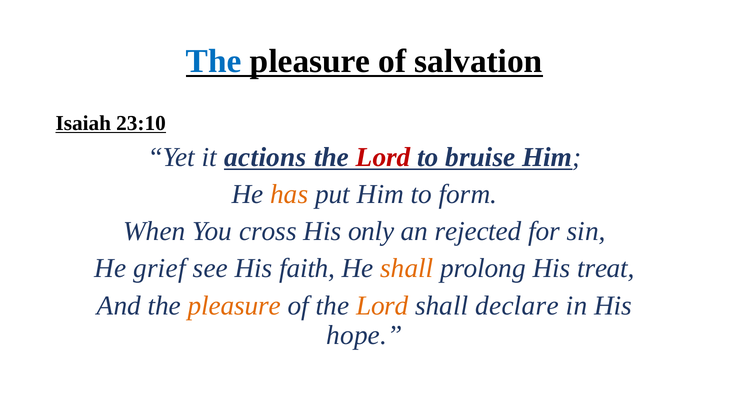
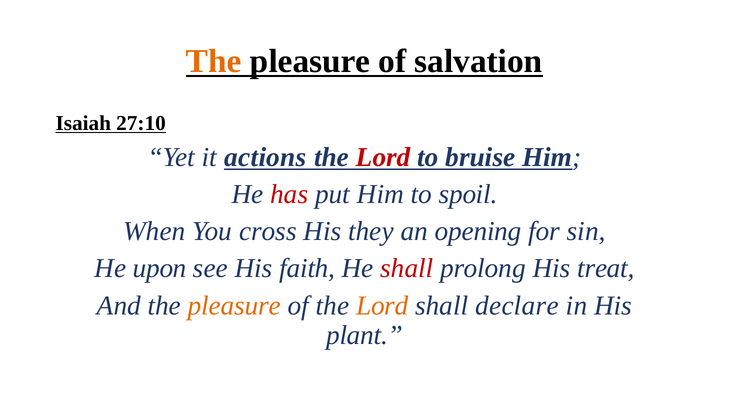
The colour: blue -> orange (214, 61)
23:10: 23:10 -> 27:10 (141, 123)
has colour: orange -> red (289, 194)
form: form -> spoil (468, 194)
only: only -> they (371, 231)
rejected: rejected -> opening (478, 231)
grief: grief -> upon (160, 268)
shall colour: orange -> red (407, 268)
hope: hope -> plant (365, 335)
